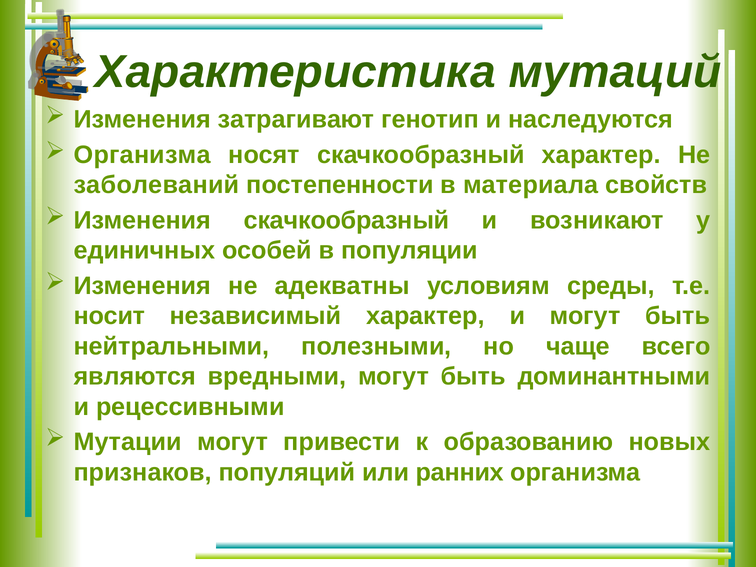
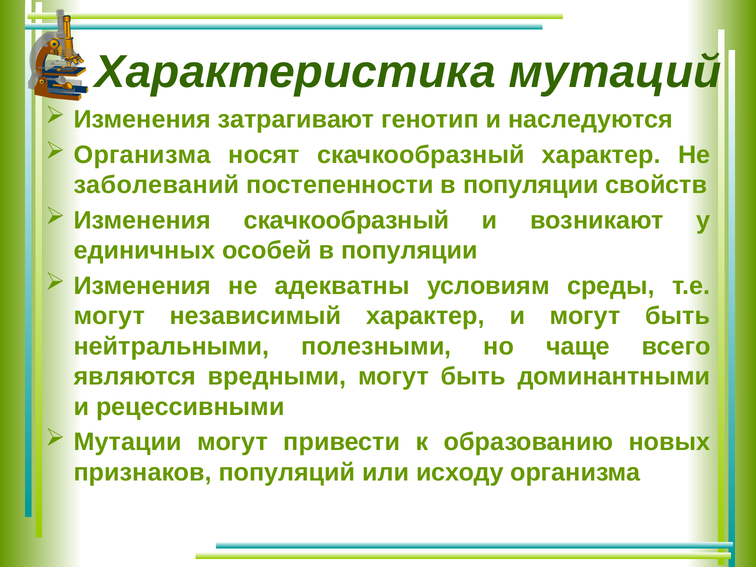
постепенности в материала: материала -> популяции (531, 185)
носит: носит -> могут (109, 316)
ранних: ранних -> исходу (460, 472)
